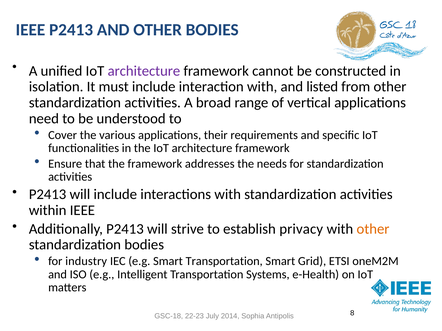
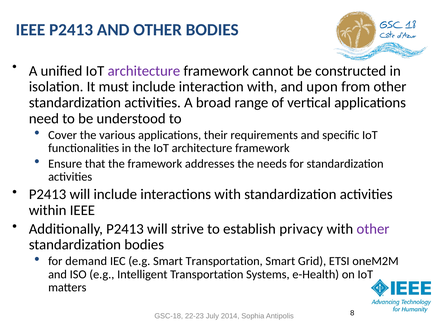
listed: listed -> upon (322, 87)
other colour: orange -> purple (373, 229)
industry: industry -> demand (86, 262)
